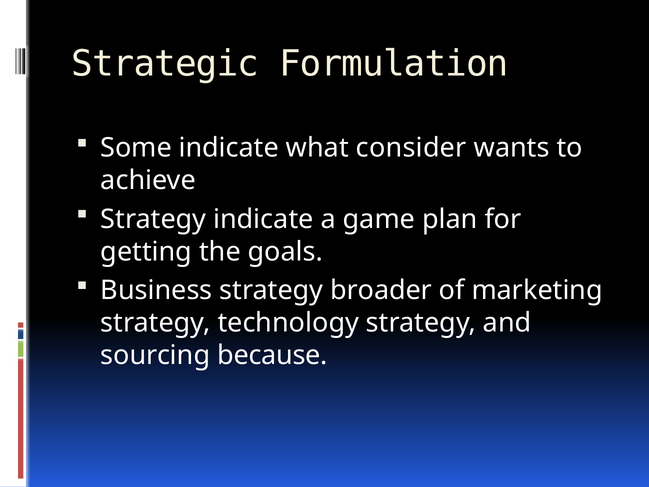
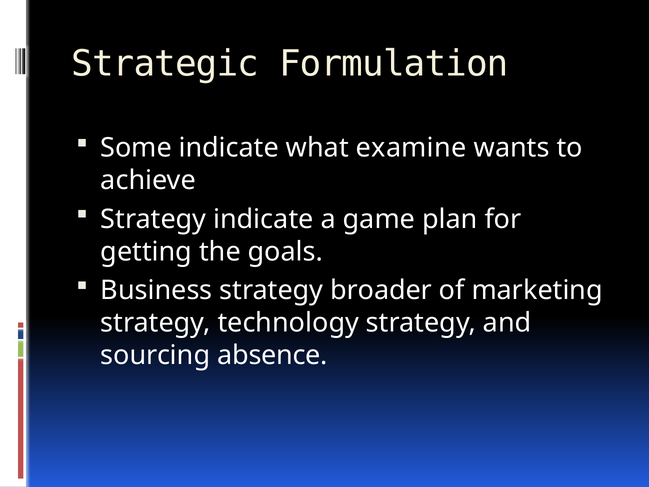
consider: consider -> examine (411, 148)
because: because -> absence (272, 355)
